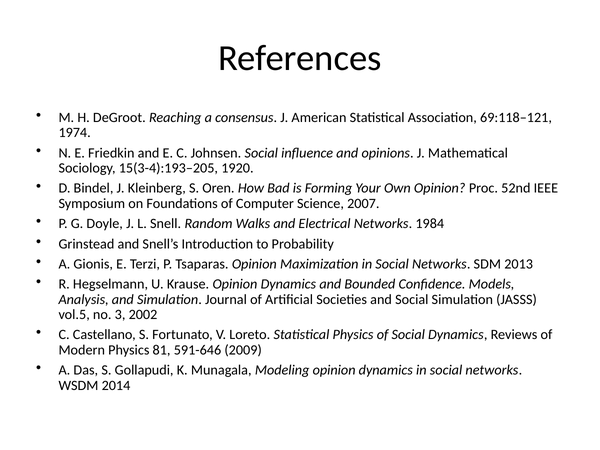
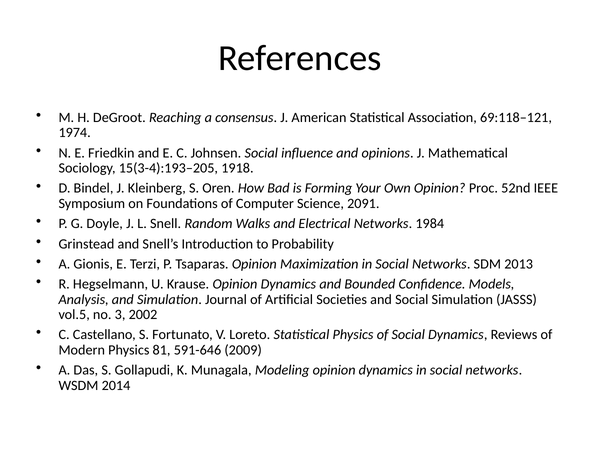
1920: 1920 -> 1918 (237, 168)
2007: 2007 -> 2091 (363, 204)
